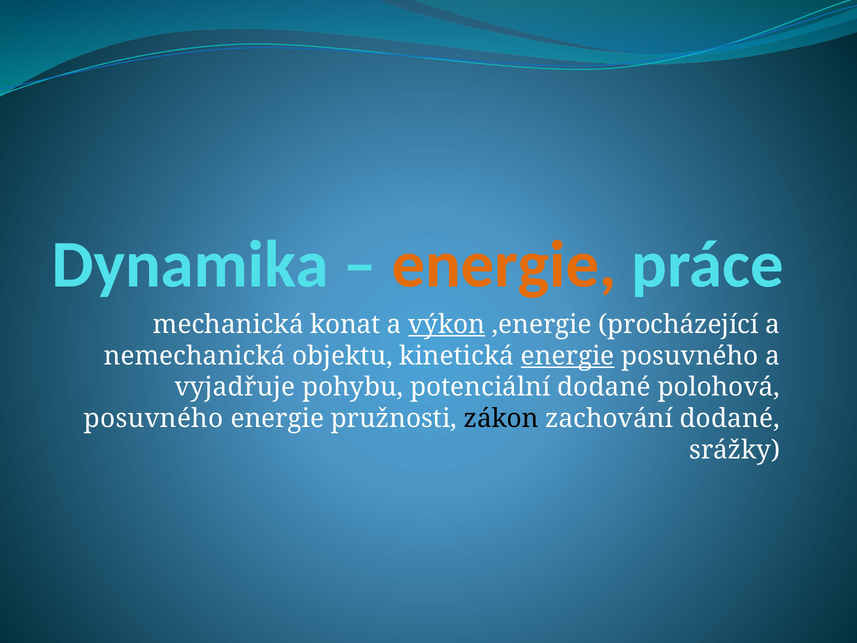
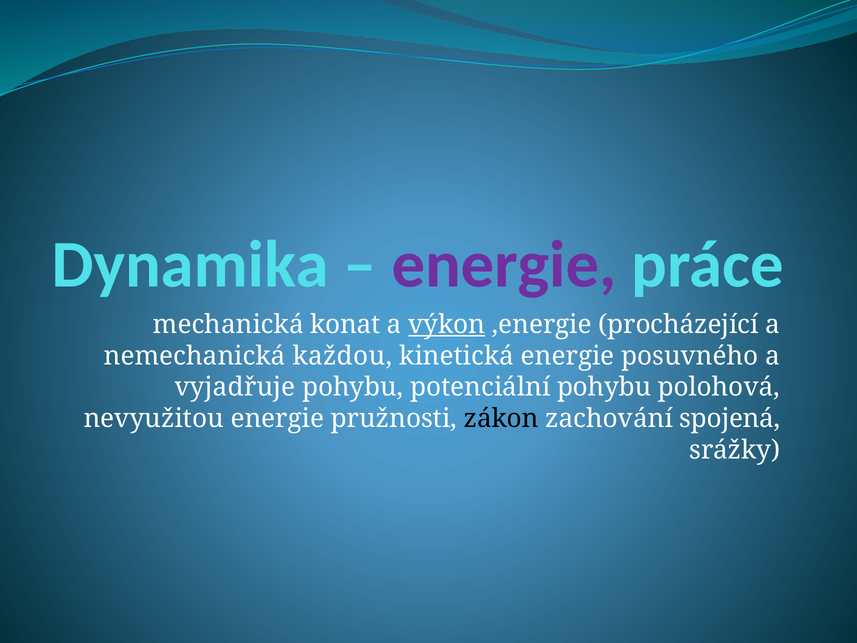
energie colour: orange -> purple (504, 265)
objektu: objektu -> každou (342, 356)
energie underline: present -> none (568, 356)
potenciální dodané: dodané -> pohybu (604, 387)
posuvného: posuvného -> nevyužitou (154, 419)
zachování dodané: dodané -> spojená (730, 419)
